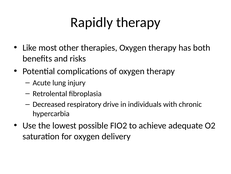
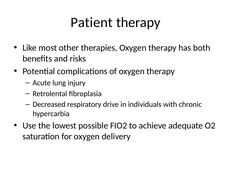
Rapidly: Rapidly -> Patient (92, 22)
